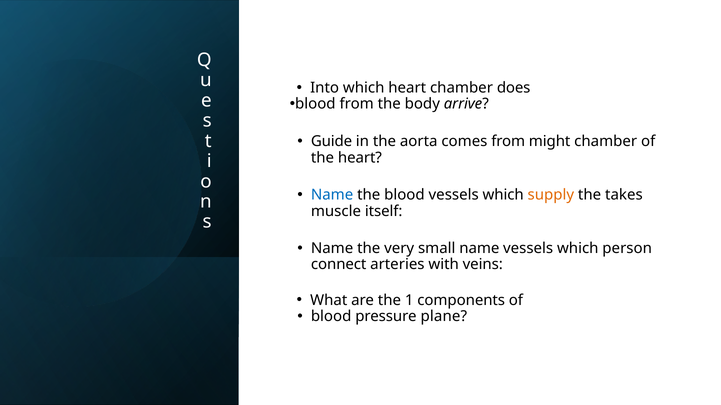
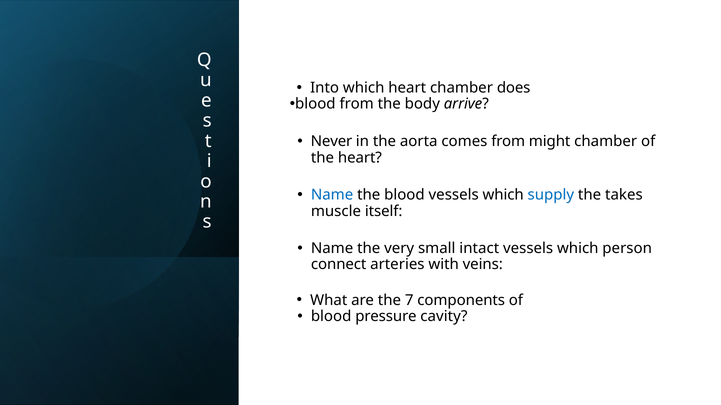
Guide: Guide -> Never (332, 142)
supply colour: orange -> blue (551, 195)
small name: name -> intact (479, 249)
1: 1 -> 7 (409, 300)
plane: plane -> cavity (444, 317)
